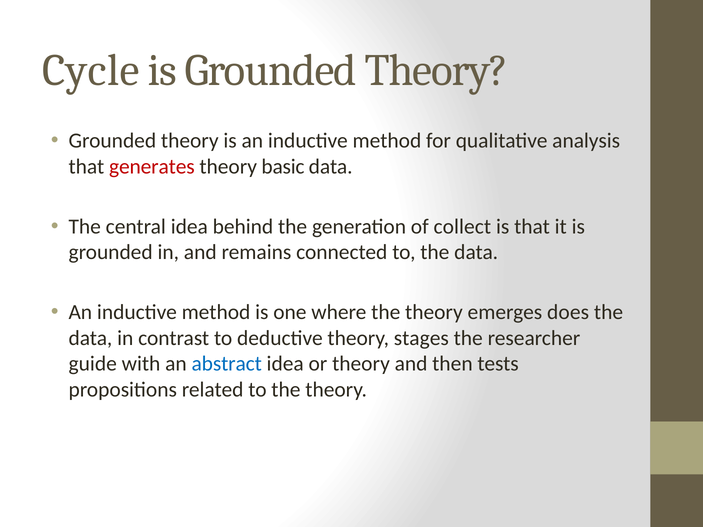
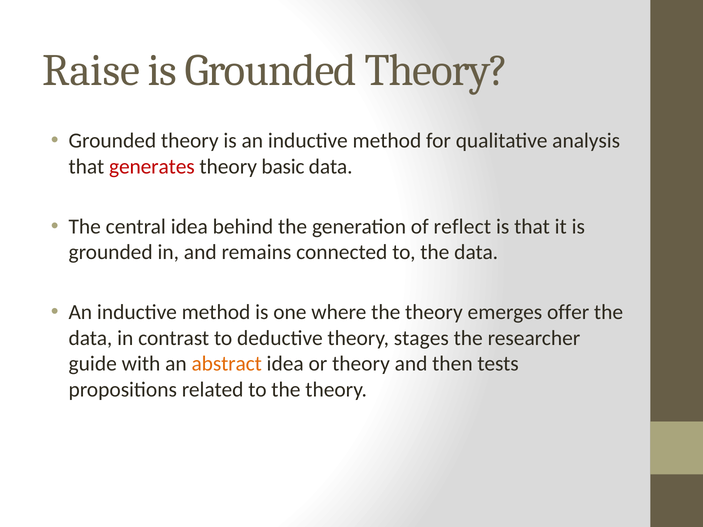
Cycle: Cycle -> Raise (91, 71)
collect: collect -> reflect (462, 227)
does: does -> offer (568, 313)
abstract colour: blue -> orange (227, 364)
